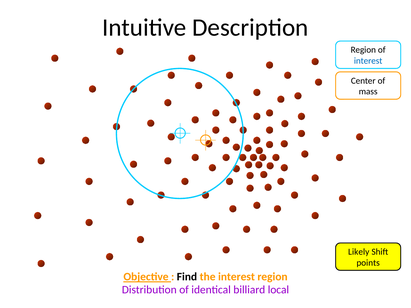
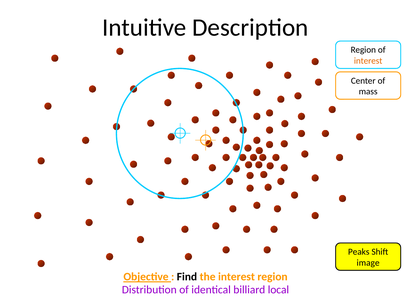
interest colour: blue -> orange (368, 61)
Likely: Likely -> Peaks (359, 252)
points: points -> image (368, 263)
